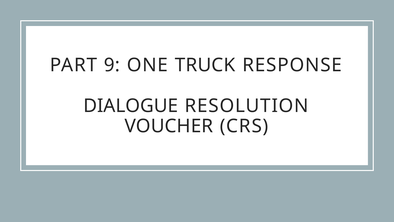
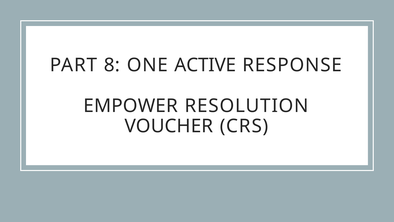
9: 9 -> 8 (112, 65)
TRUCK: TRUCK -> ACTIVE (205, 65)
DIALOGUE: DIALOGUE -> EMPOWER (131, 106)
